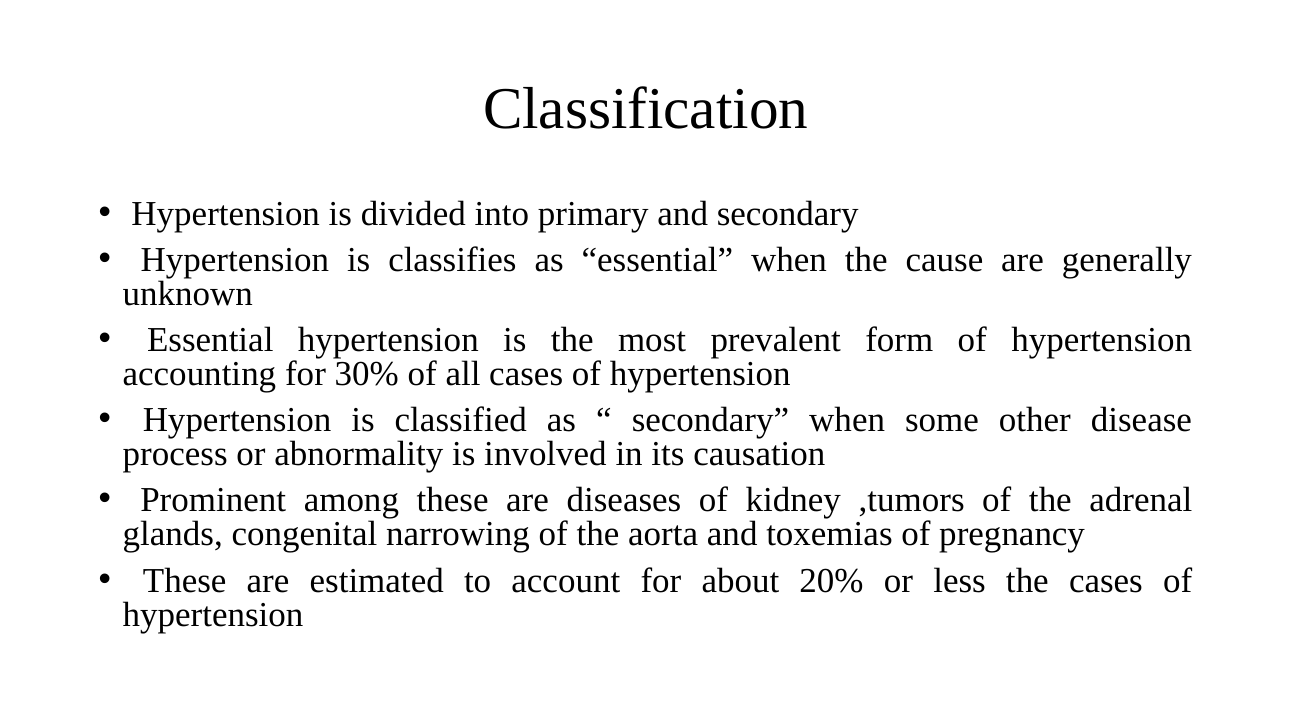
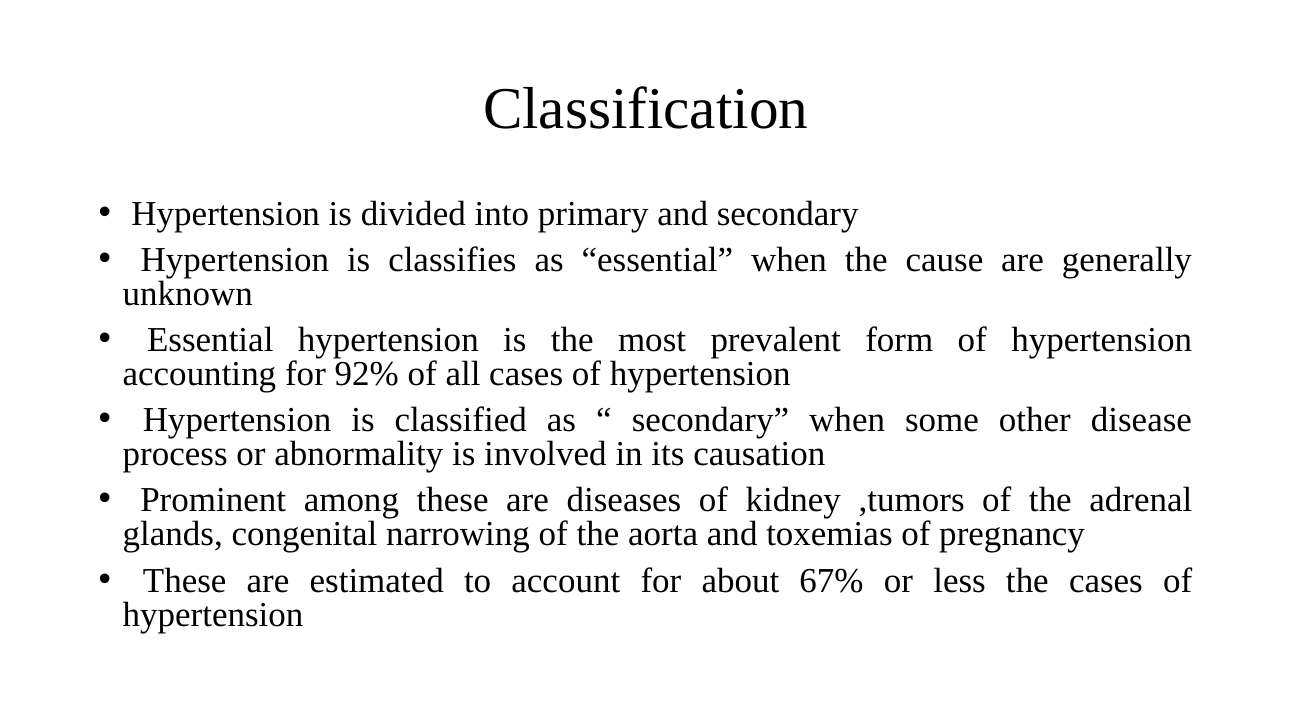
30%: 30% -> 92% (367, 374)
20%: 20% -> 67% (832, 580)
